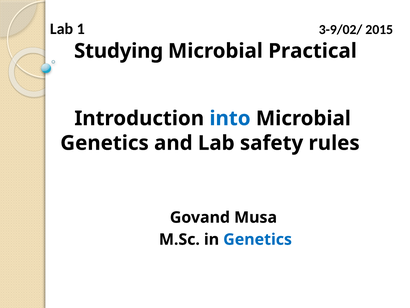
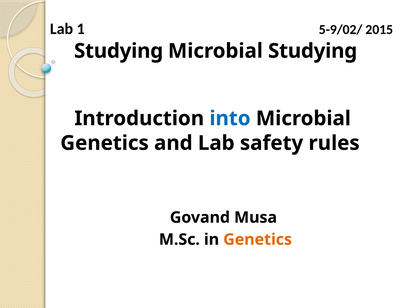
3-9/02/: 3-9/02/ -> 5-9/02/ (341, 29)
Microbial Practical: Practical -> Studying (313, 51)
Genetics colour: blue -> orange (258, 239)
